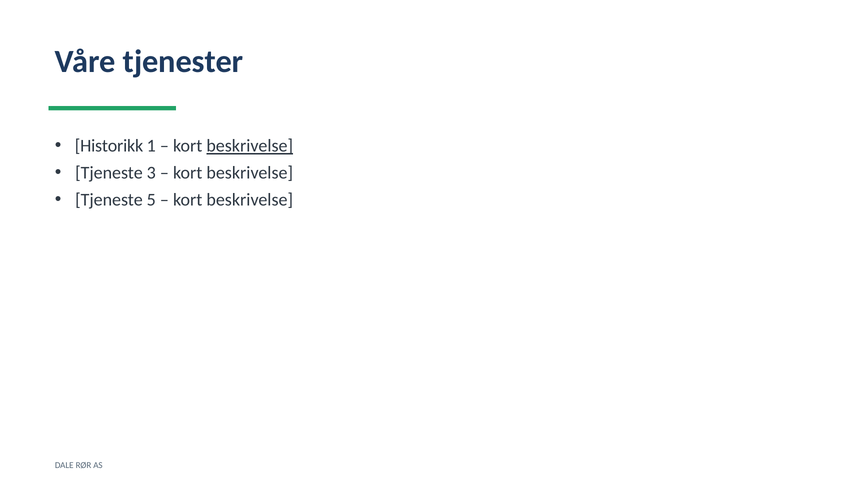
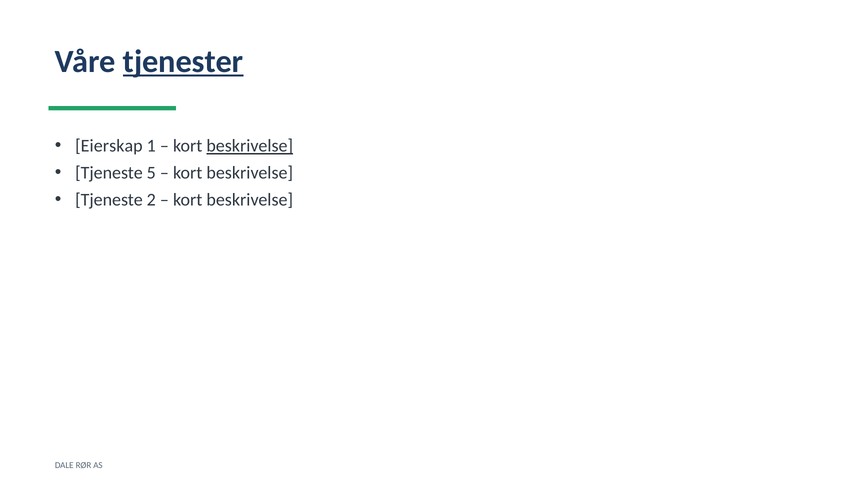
tjenester underline: none -> present (183, 62)
Historikk: Historikk -> Eierskap (109, 146)
3: 3 -> 5 (151, 173)
5: 5 -> 2 (151, 200)
